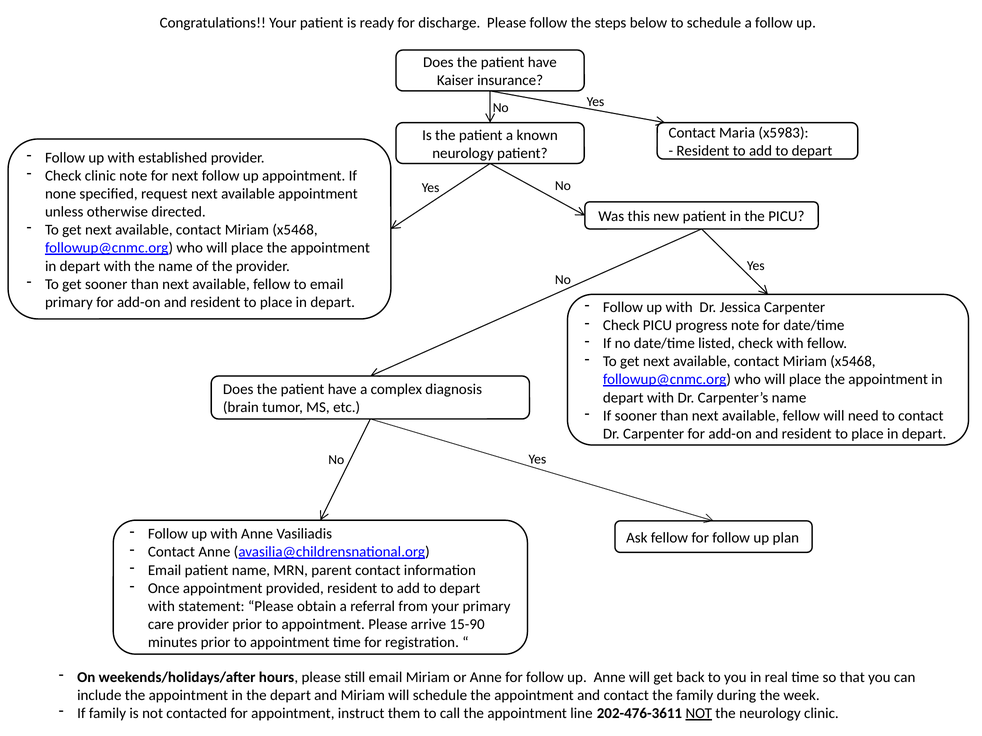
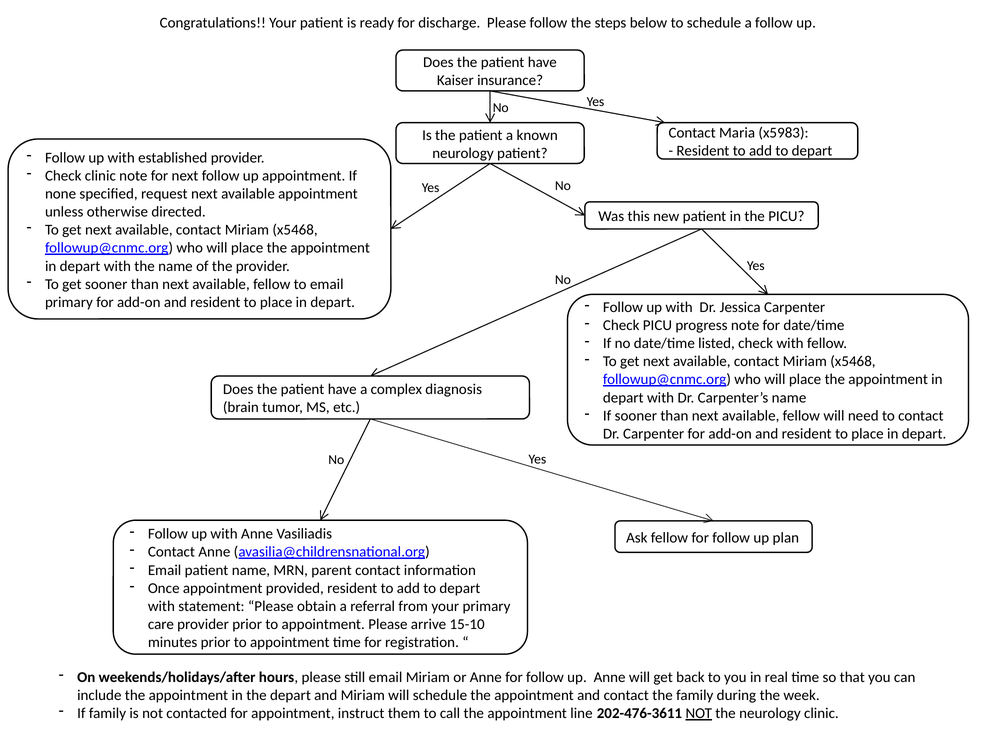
15-90: 15-90 -> 15-10 (467, 625)
